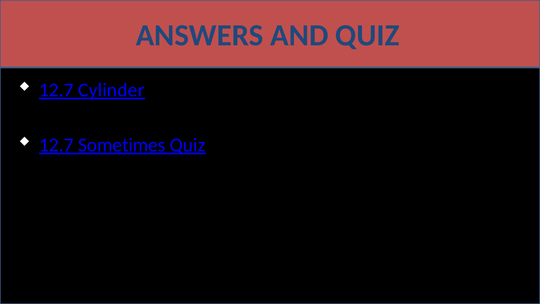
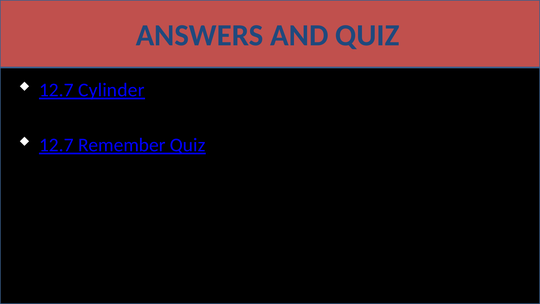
Sometimes: Sometimes -> Remember (122, 145)
